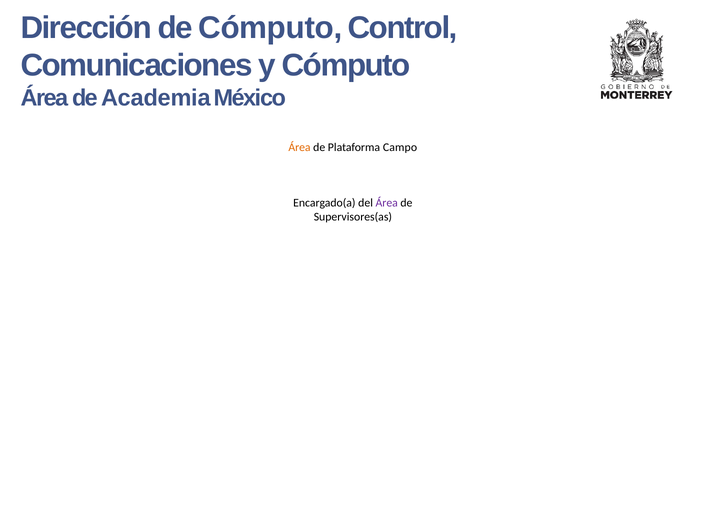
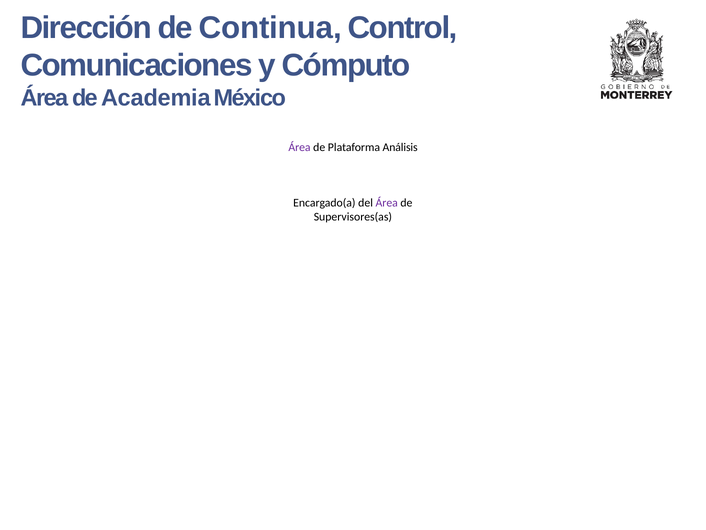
de Cómputo: Cómputo -> Continua (270, 28)
Área colour: orange -> purple (299, 147)
Campo: Campo -> Análisis (400, 147)
